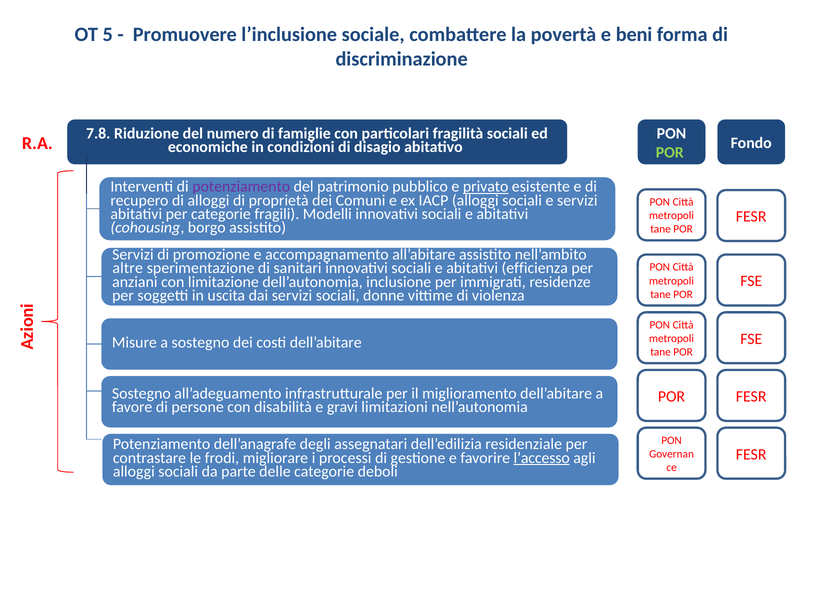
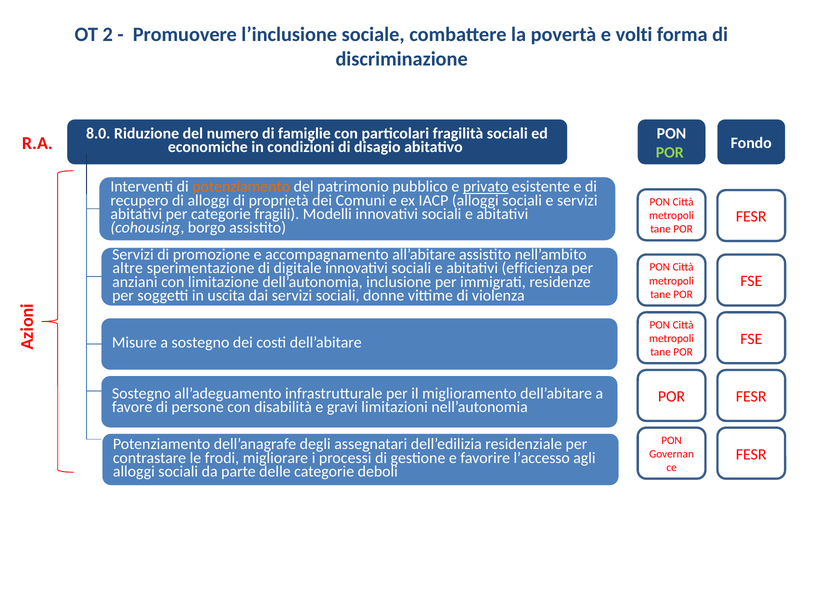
5: 5 -> 2 (108, 34)
beni: beni -> volti (634, 34)
7.8: 7.8 -> 8.0 (98, 133)
potenziamento colour: purple -> orange (241, 187)
sanitari: sanitari -> digitale (298, 268)
l’accesso underline: present -> none (542, 457)
